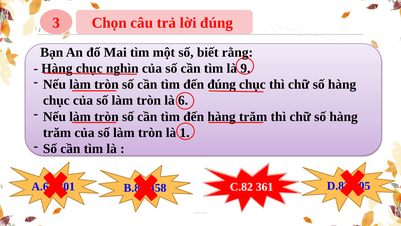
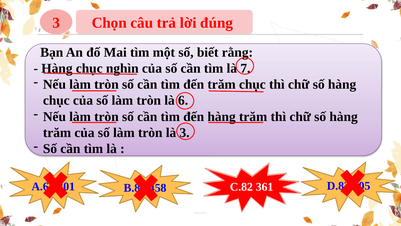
9: 9 -> 7 (245, 68)
đến đúng: đúng -> trăm (222, 84)
là 1: 1 -> 3 (185, 132)
